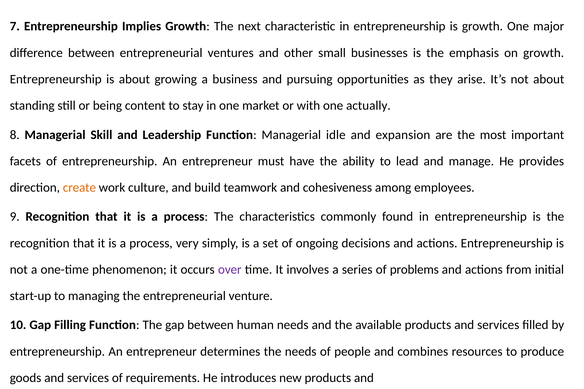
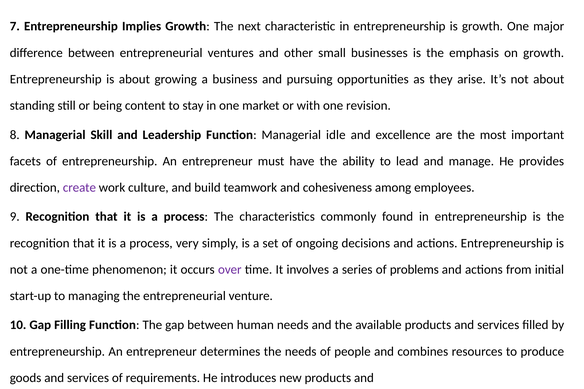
actually: actually -> revision (368, 106)
expansion: expansion -> excellence (403, 135)
create colour: orange -> purple (79, 188)
